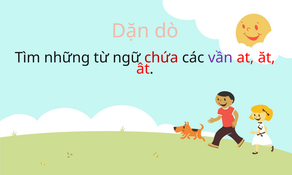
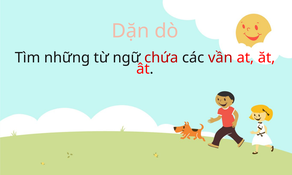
vần colour: purple -> red (220, 58)
